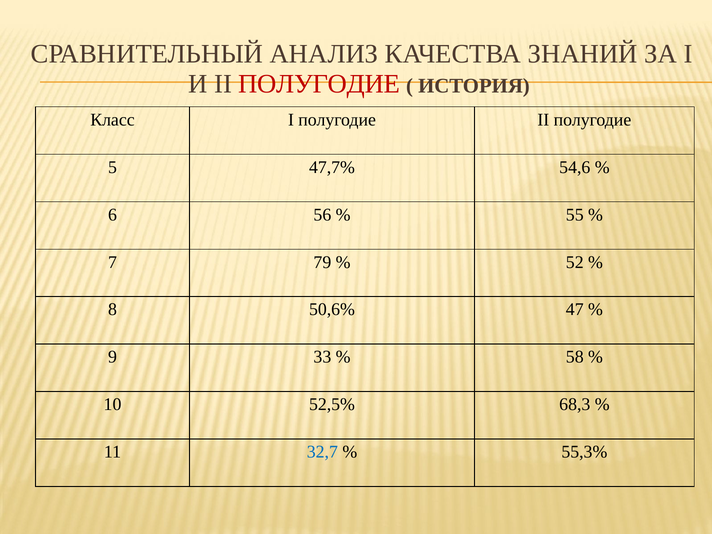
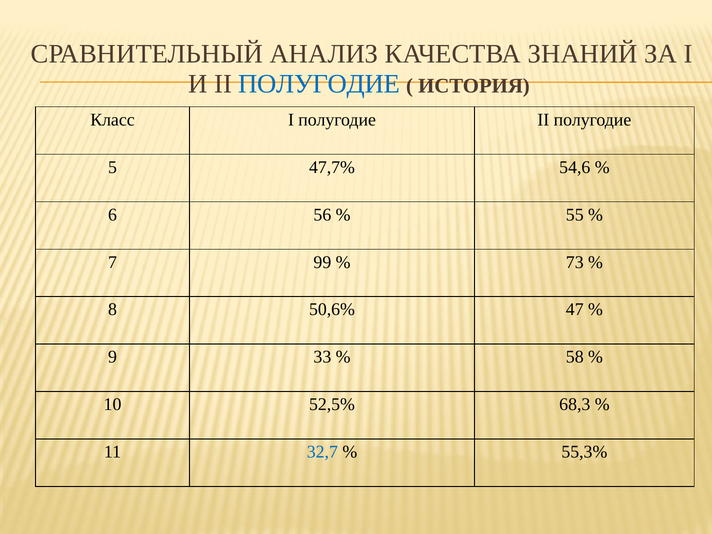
ПОЛУГОДИЕ colour: red -> blue (319, 84)
79: 79 -> 99 (322, 262)
52: 52 -> 73 (575, 262)
